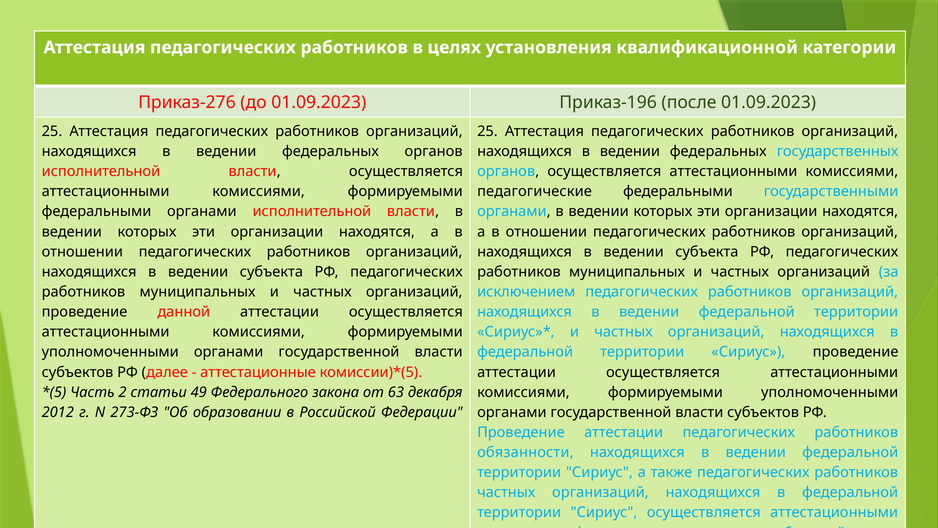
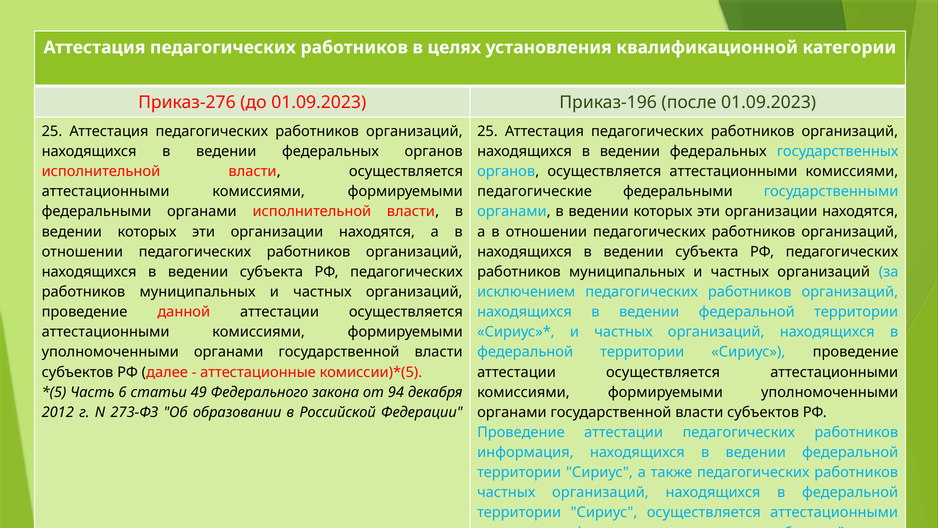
2: 2 -> 6 (123, 392)
63: 63 -> 94 (396, 392)
обязанности: обязанности -> информация (525, 452)
